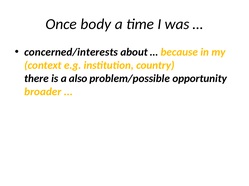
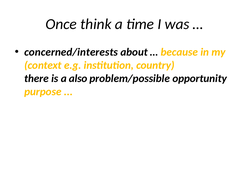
body: body -> think (96, 24)
broader: broader -> purpose (43, 92)
